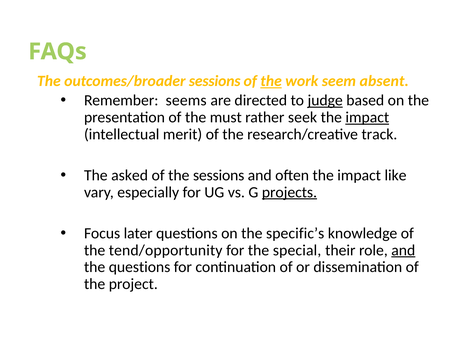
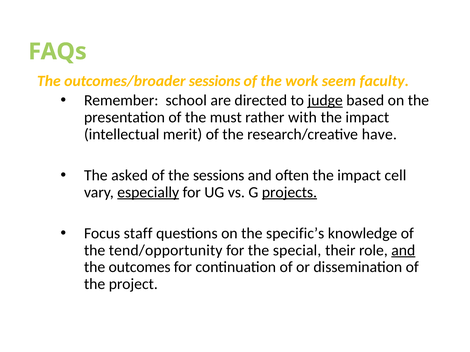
the underline: present -> none (271, 81)
absent: absent -> faculty (384, 81)
seems: seems -> school (186, 101)
seek: seek -> with (303, 117)
impact underline: present -> none (367, 117)
track: track -> have (379, 134)
like: like -> cell (395, 176)
especially underline: none -> present (148, 192)
later: later -> staff (138, 234)
the questions: questions -> outcomes (140, 267)
